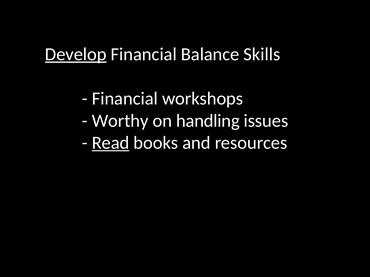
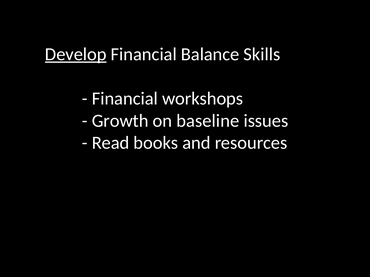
Worthy: Worthy -> Growth (120, 121)
handling: handling -> baseline (208, 121)
Read underline: present -> none (111, 143)
